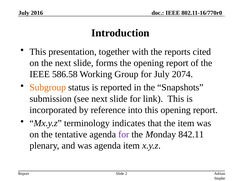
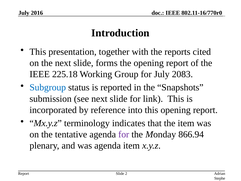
586.58: 586.58 -> 225.18 (65, 74)
2074: 2074 -> 2083 (182, 74)
Subgroup colour: orange -> blue (48, 87)
842.11: 842.11 -> 866.94 (191, 134)
